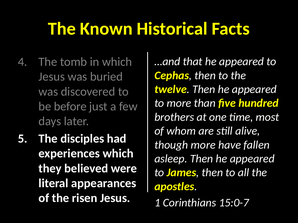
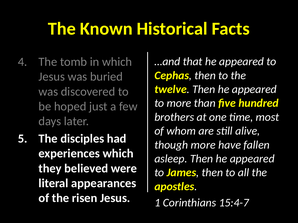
before: before -> hoped (70, 107)
15:0-7: 15:0-7 -> 15:4-7 (234, 203)
